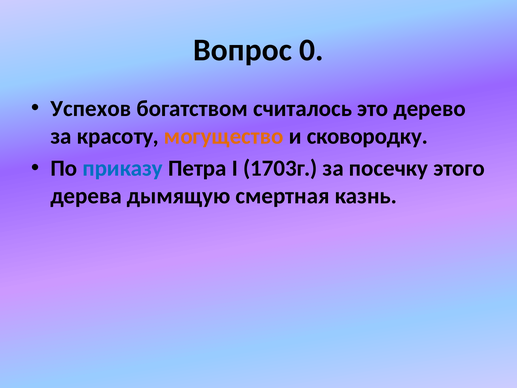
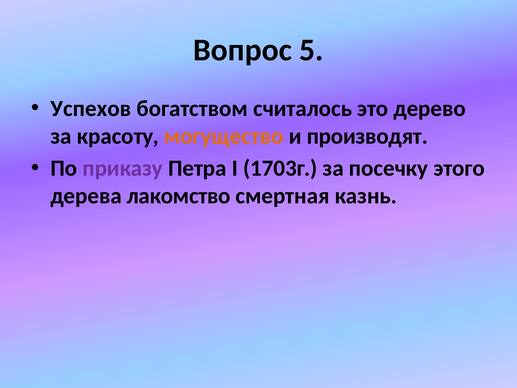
0: 0 -> 5 (311, 50)
сковородку: сковородку -> производят (367, 136)
приказу colour: blue -> purple (123, 168)
дымящую: дымящую -> лакомство (179, 196)
